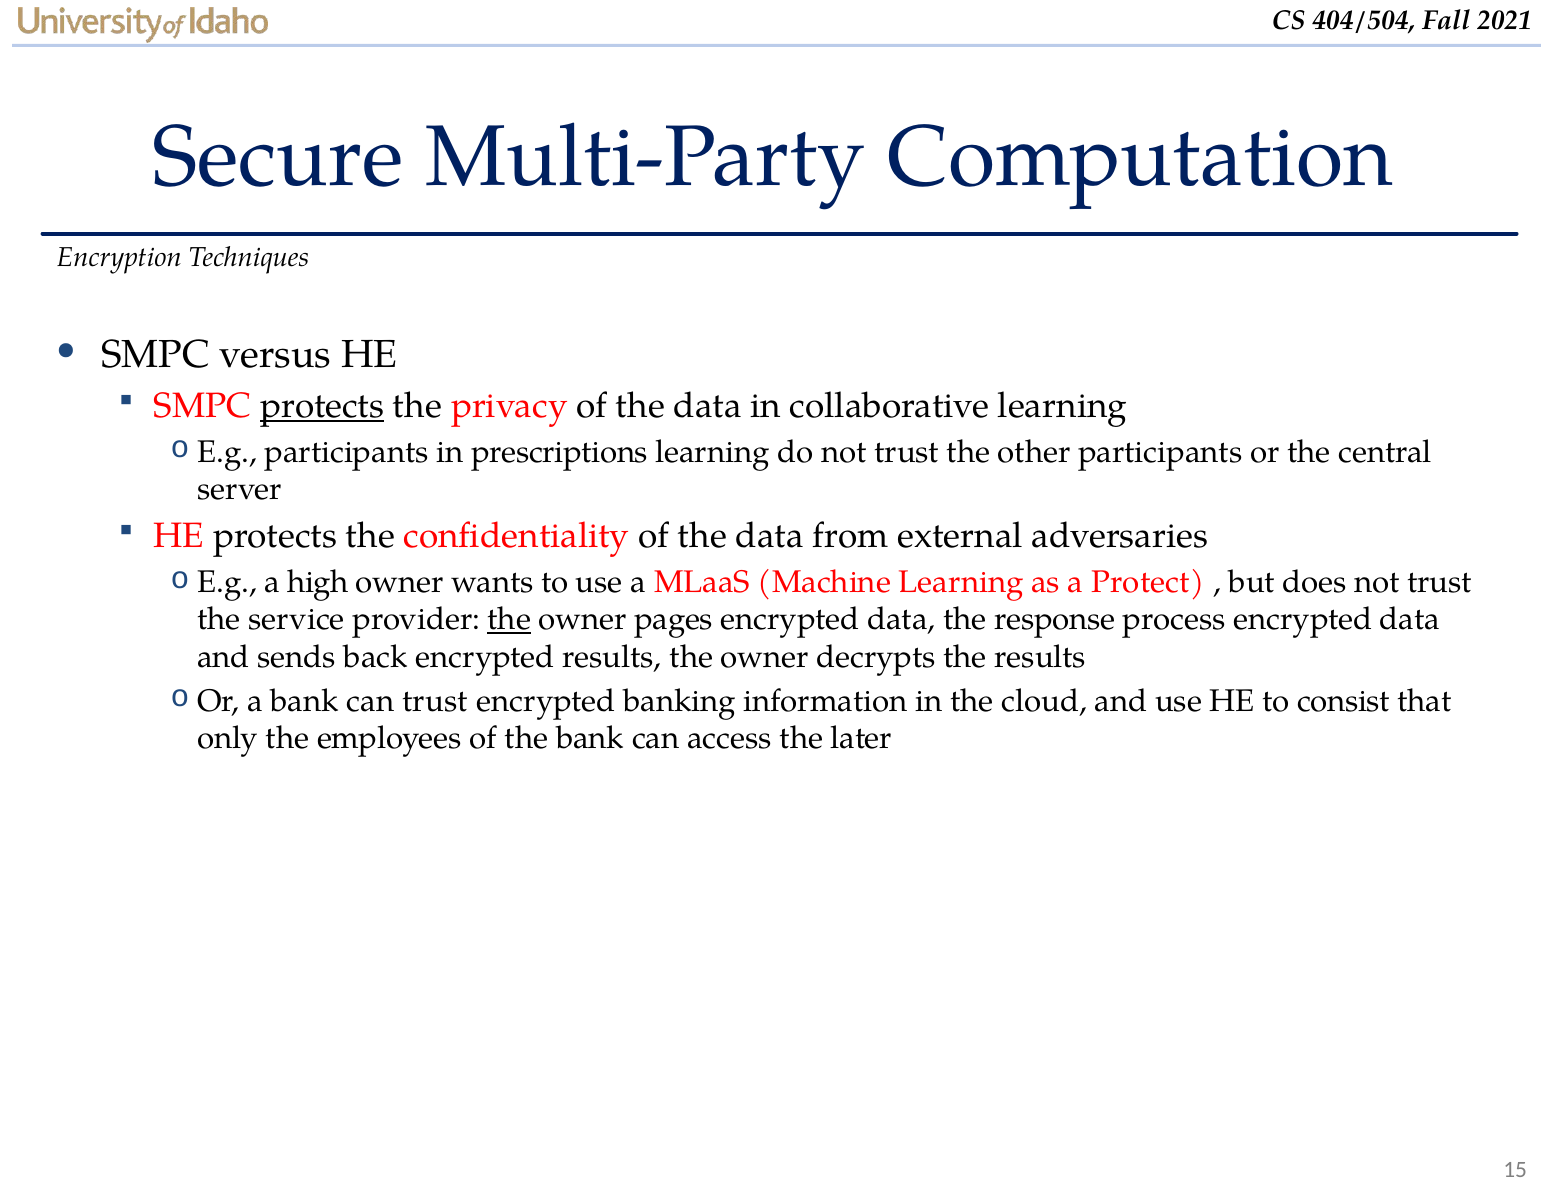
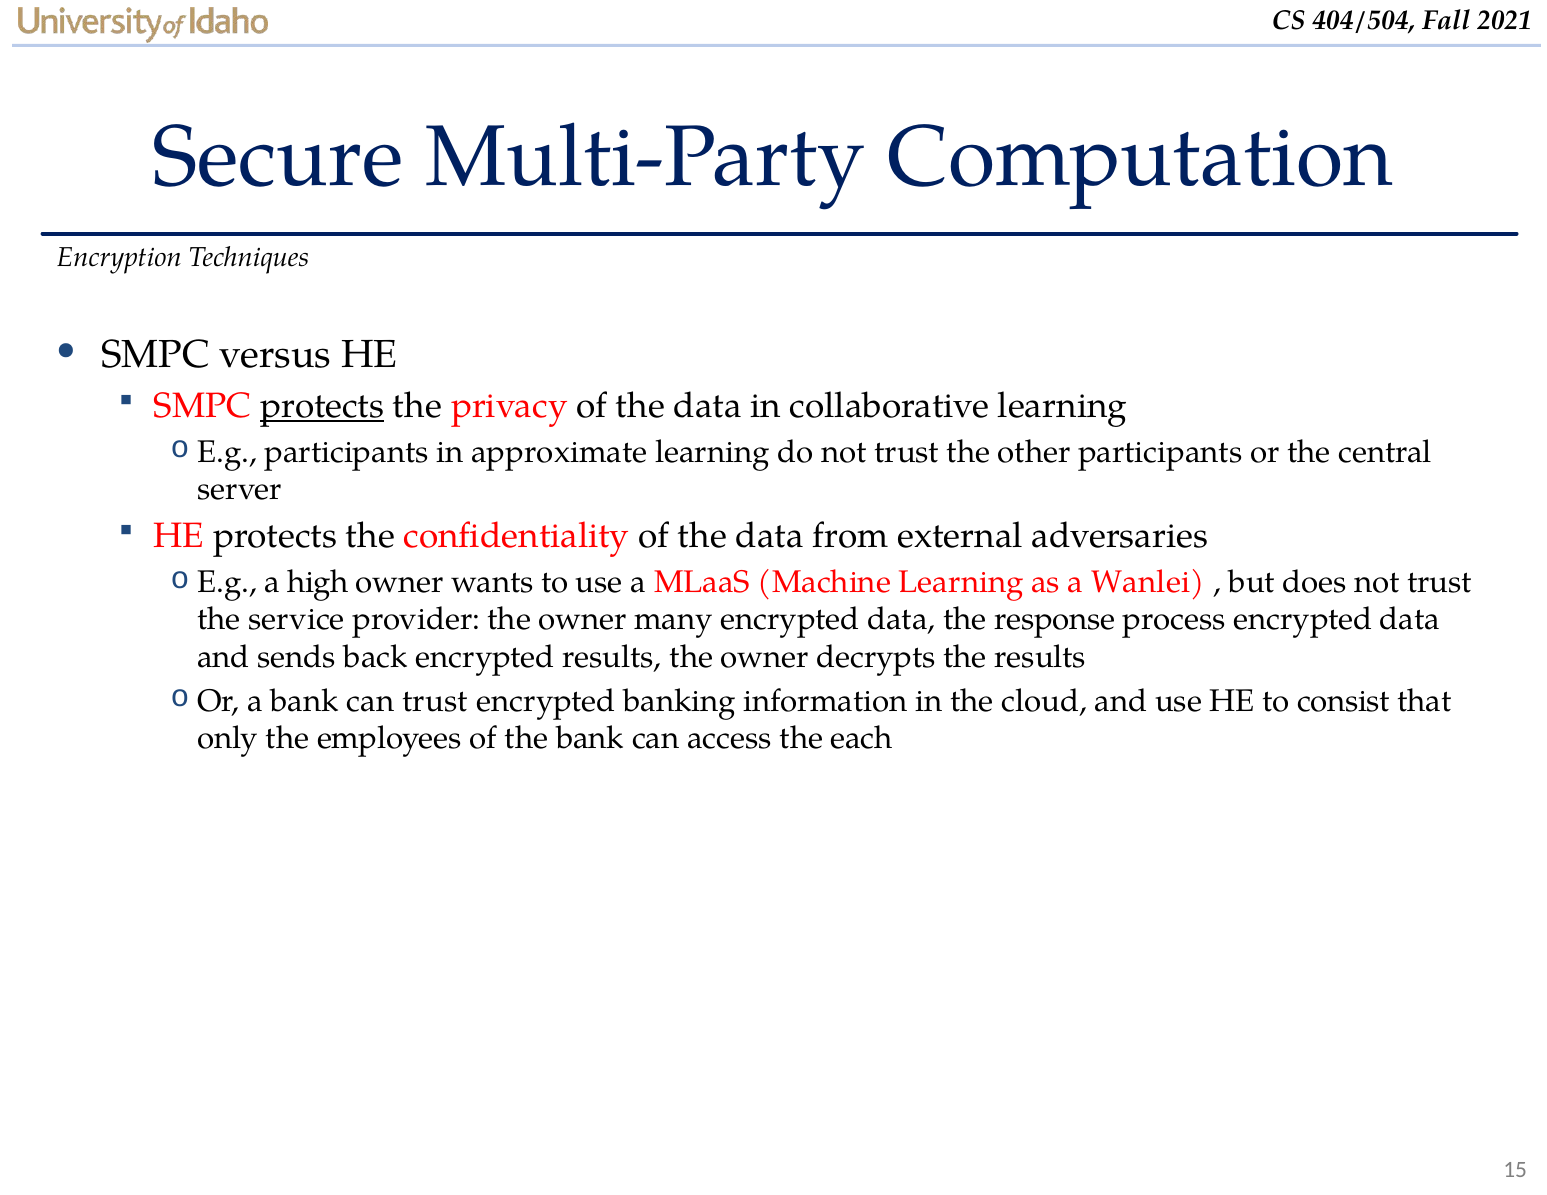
prescriptions: prescriptions -> approximate (559, 452)
Protect: Protect -> Wanlei (1148, 582)
the underline: present -> none (509, 620)
pages: pages -> many (673, 620)
later: later -> each (861, 739)
